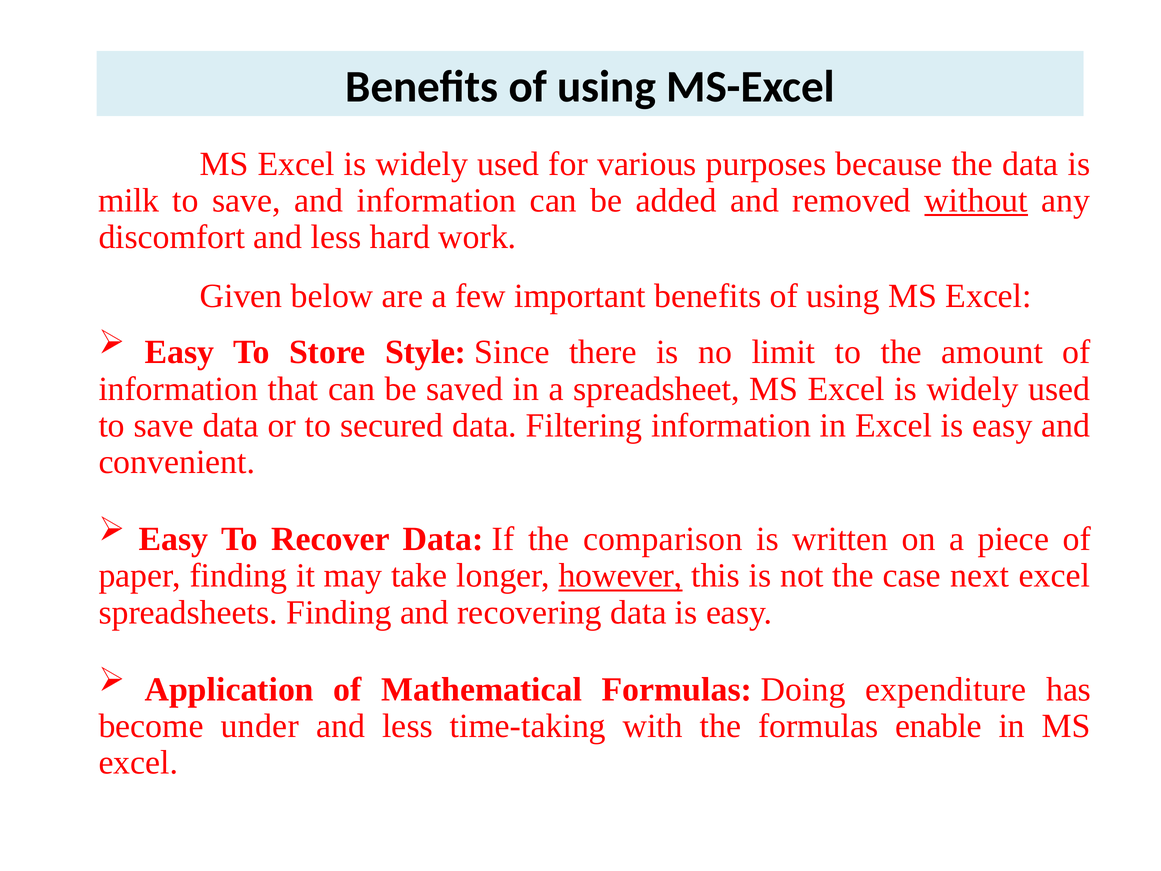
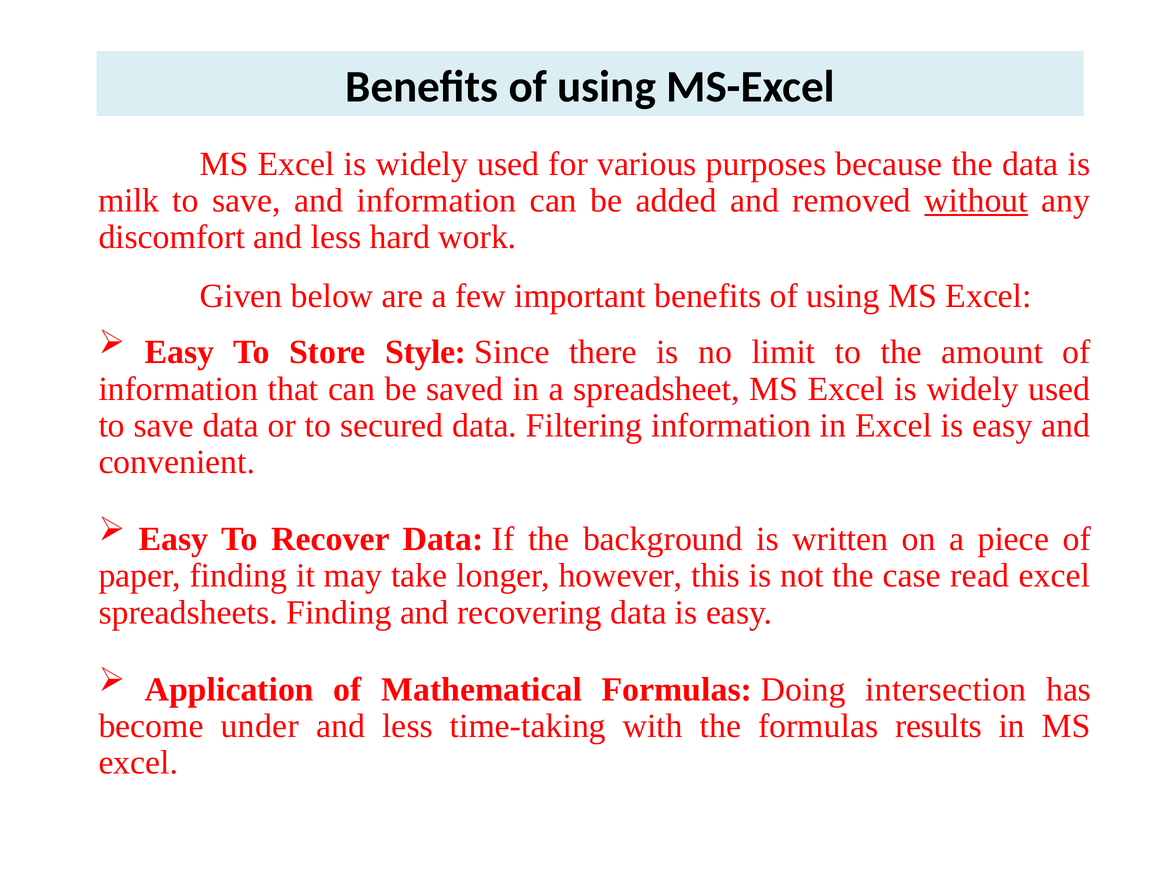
comparison: comparison -> background (663, 539)
however underline: present -> none (621, 576)
next: next -> read (980, 576)
expenditure: expenditure -> intersection (946, 689)
enable: enable -> results (939, 726)
